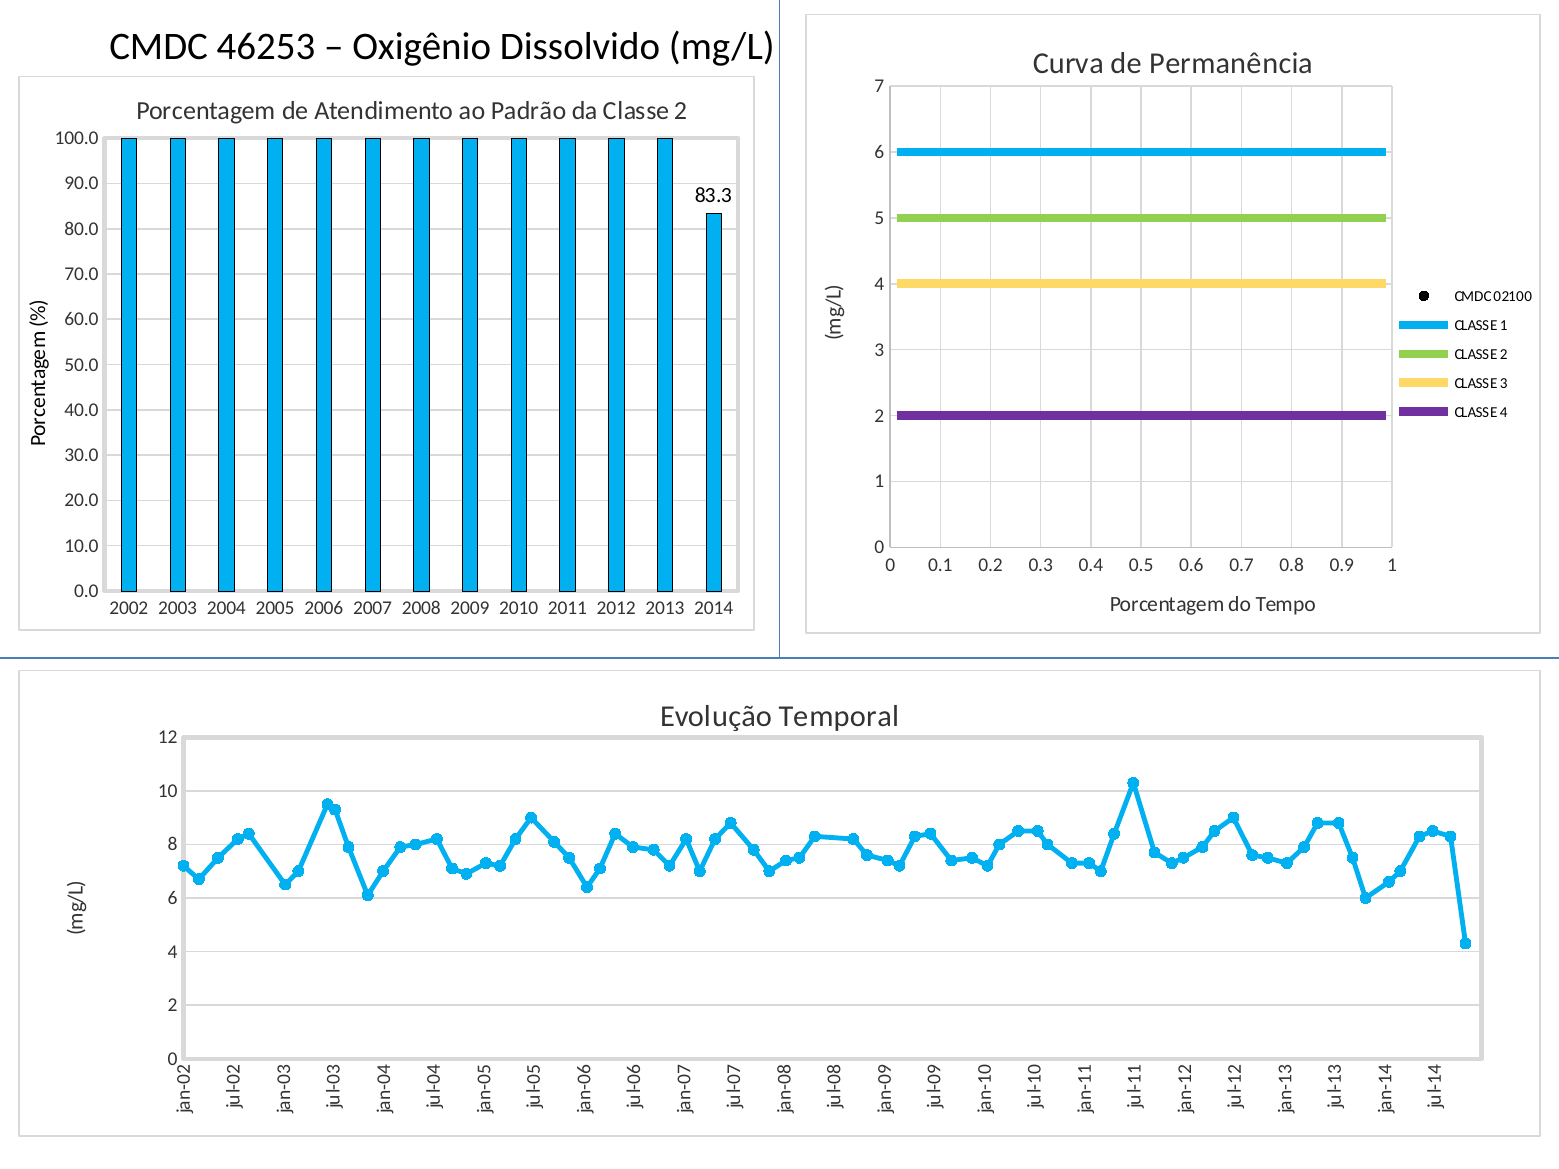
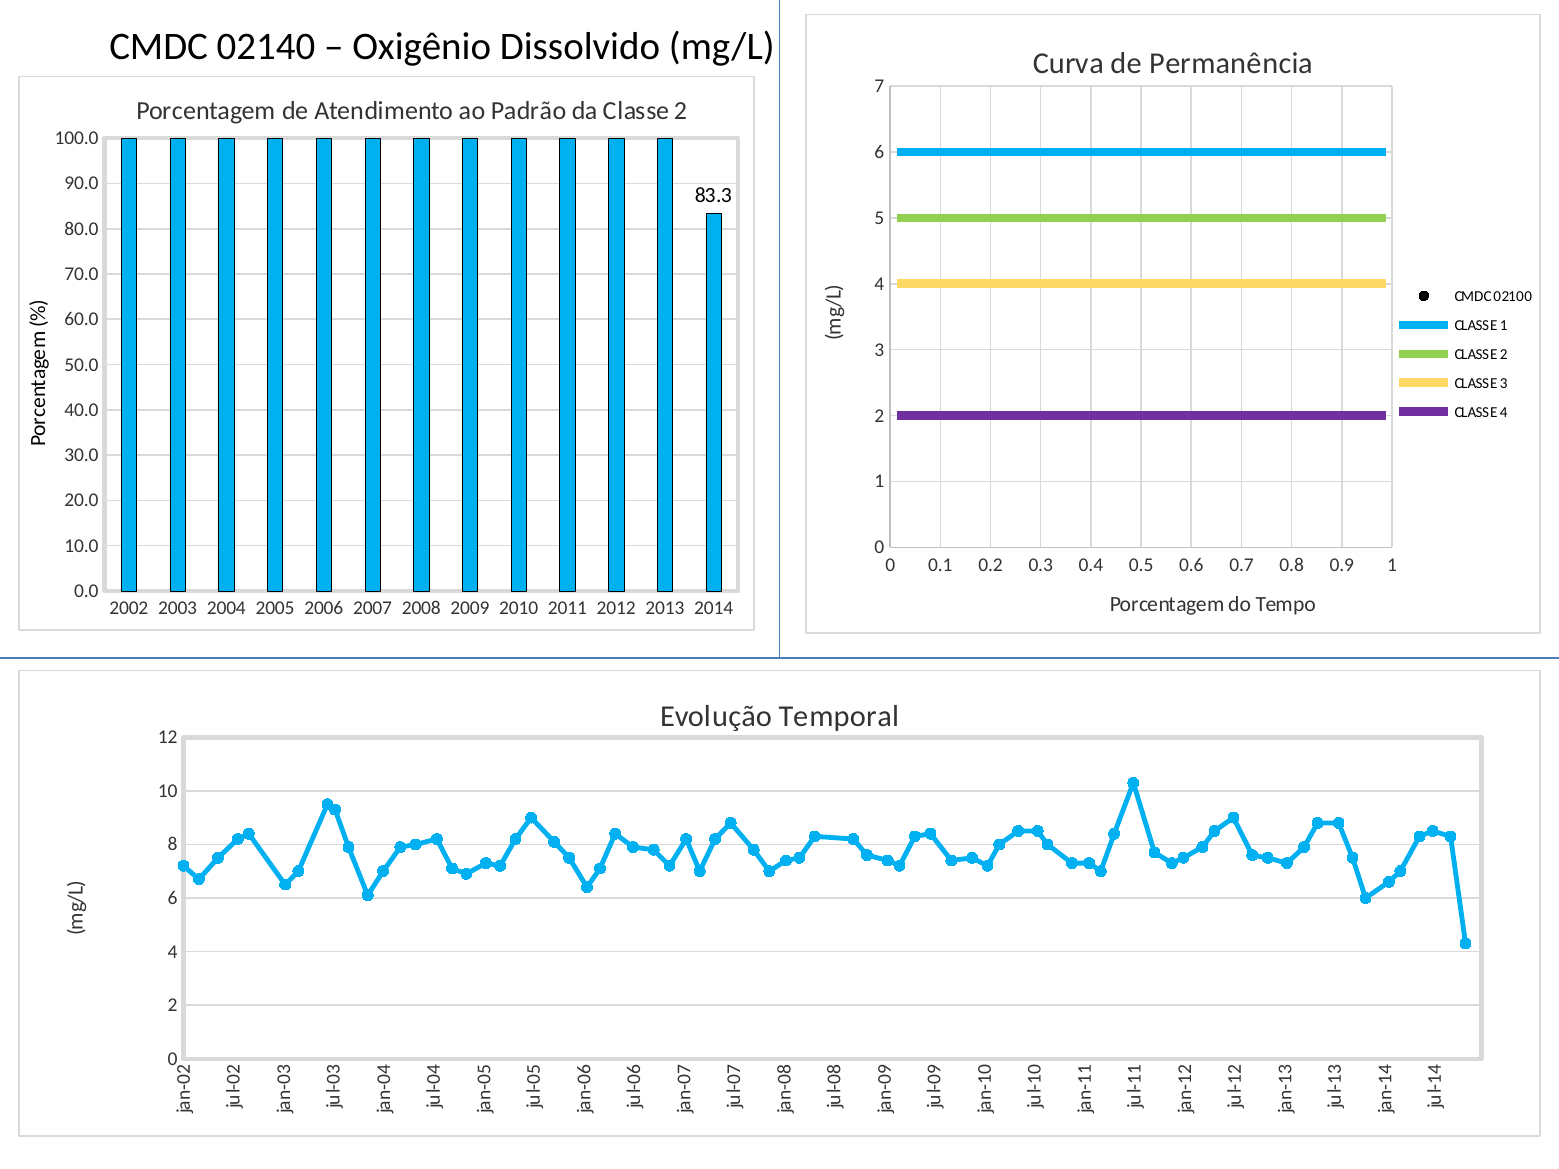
46253: 46253 -> 02140 (266, 46)
